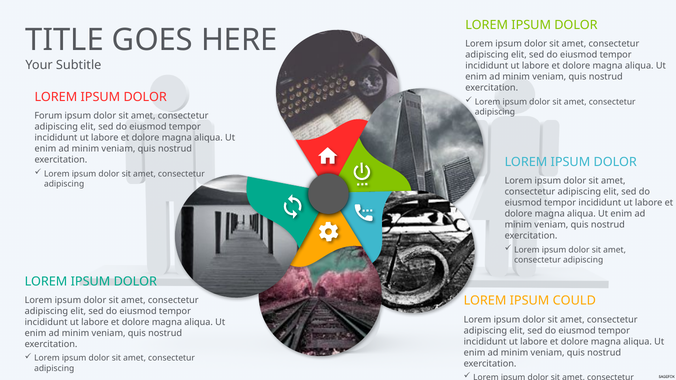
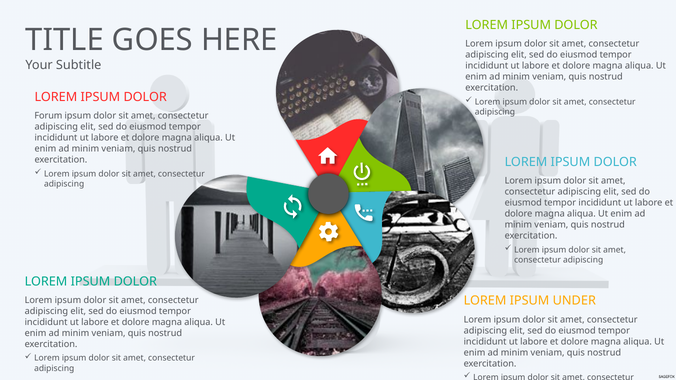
COULD: COULD -> UNDER (574, 301)
